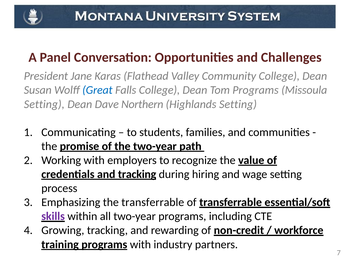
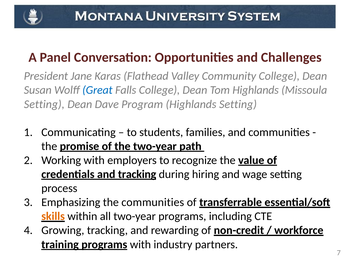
Tom Programs: Programs -> Highlands (256, 90)
Northern: Northern -> Program (142, 104)
the transferrable: transferrable -> communities (153, 202)
skills colour: purple -> orange (53, 216)
